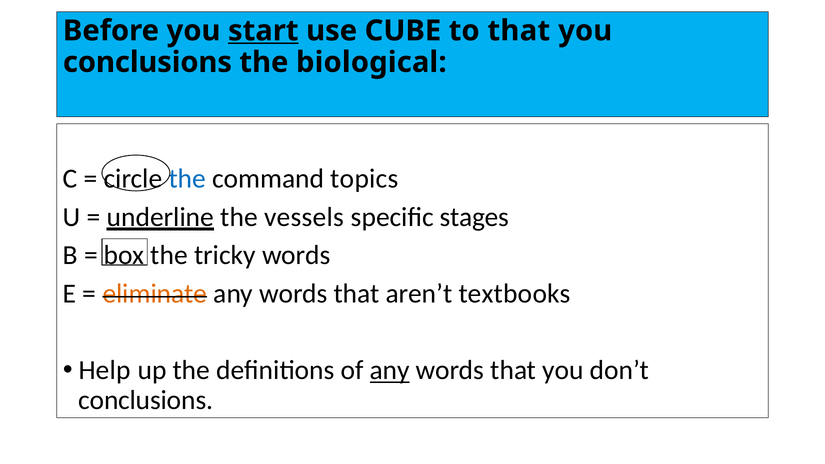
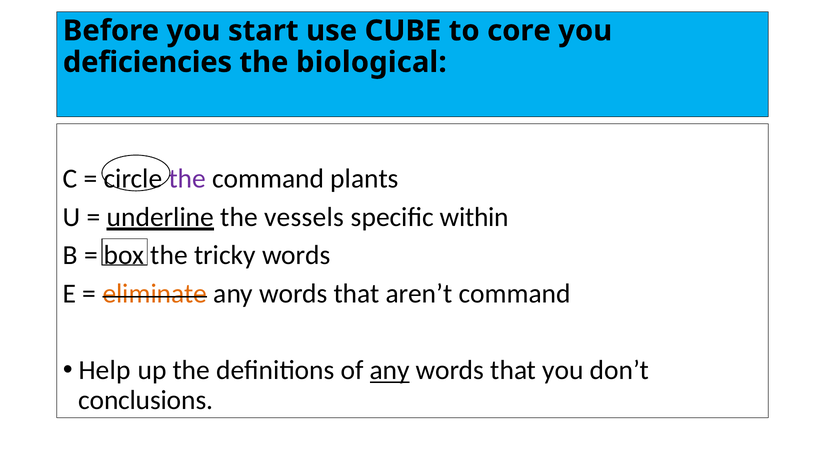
start underline: present -> none (263, 31)
to that: that -> core (519, 31)
conclusions: conclusions -> deficiencies (147, 62)
the colour: blue -> purple (187, 179)
topics: topics -> plants (365, 179)
stages: stages -> within (474, 217)
aren’t textbooks: textbooks -> command (515, 294)
